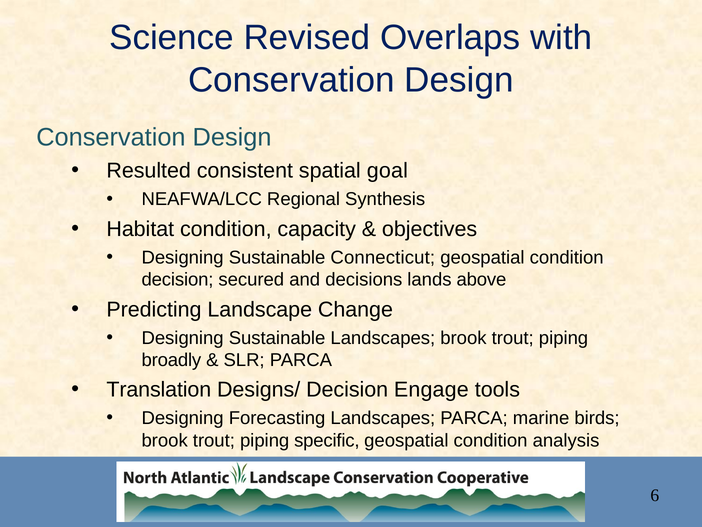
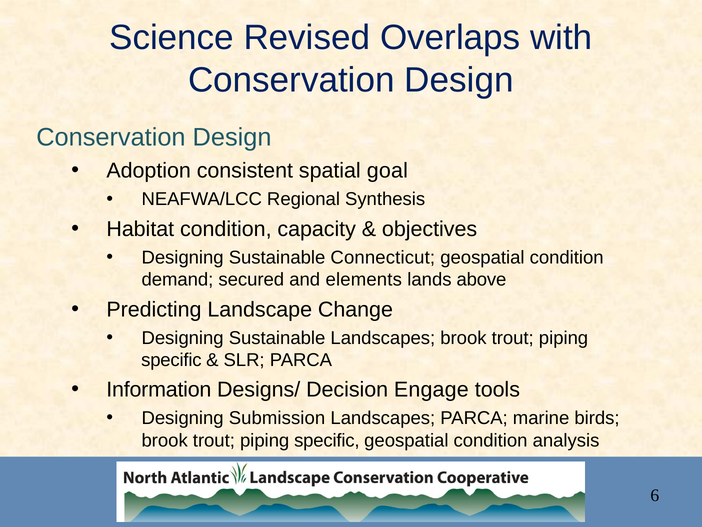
Resulted: Resulted -> Adoption (149, 171)
decision: decision -> demand (177, 279)
decisions: decisions -> elements (364, 279)
broadly: broadly -> specific (171, 360)
Translation: Translation -> Information (159, 389)
Forecasting: Forecasting -> Submission (277, 418)
